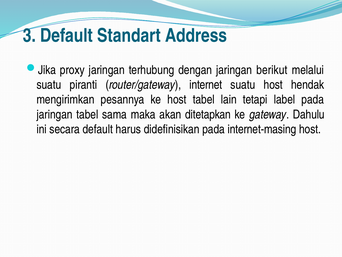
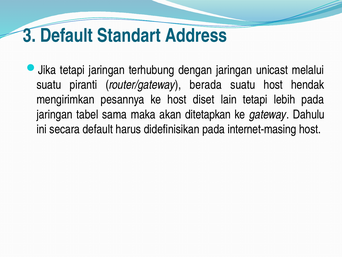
Jika proxy: proxy -> tetapi (72, 70)
berikut: berikut -> unicast (272, 70)
internet: internet -> berada (206, 85)
host tabel: tabel -> diset (204, 99)
label: label -> lebih (284, 99)
